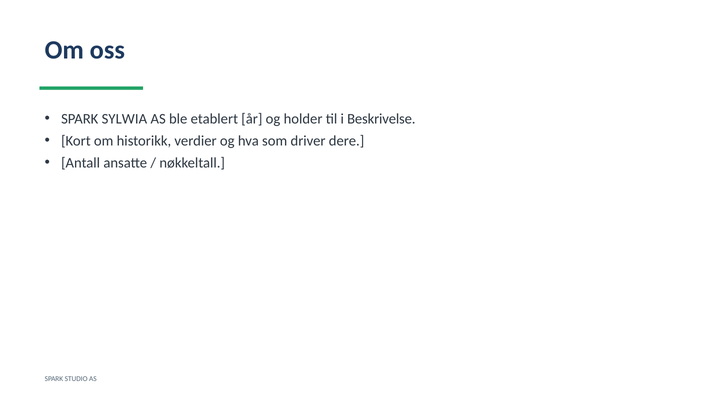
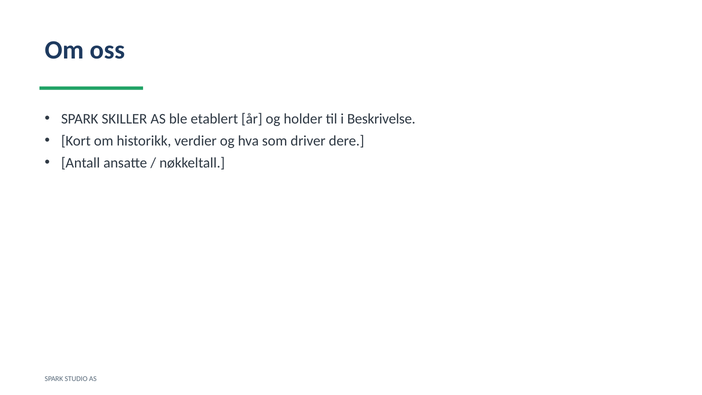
SYLWIA: SYLWIA -> SKILLER (124, 119)
